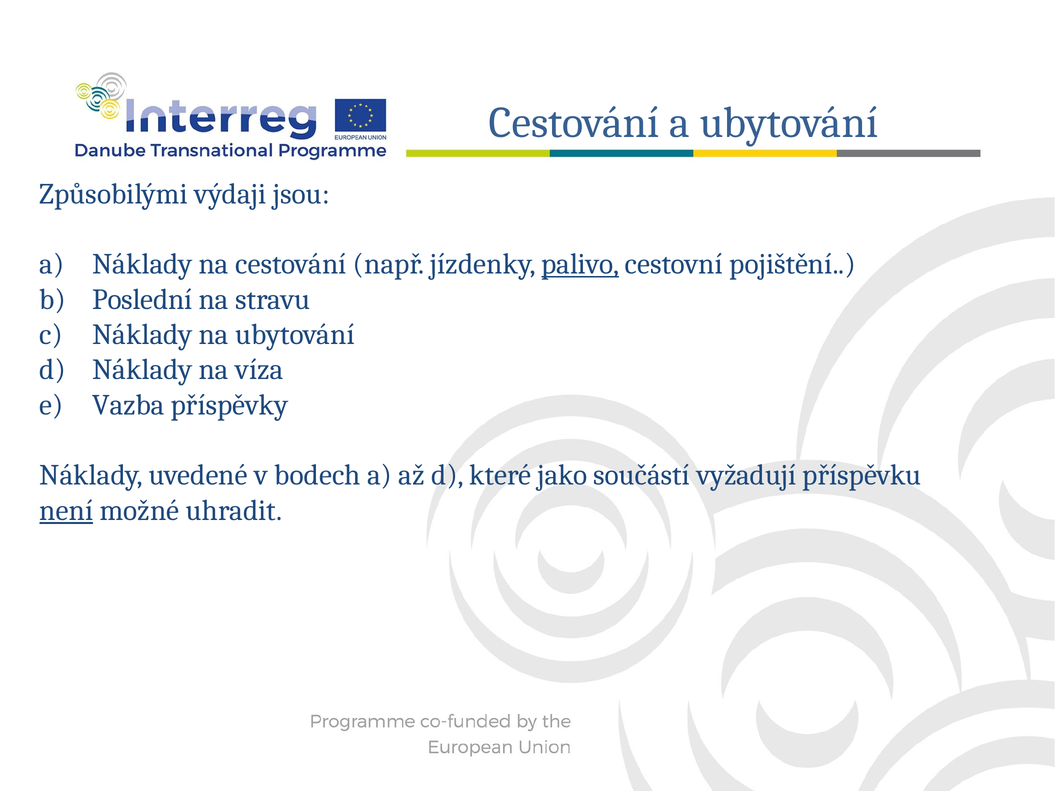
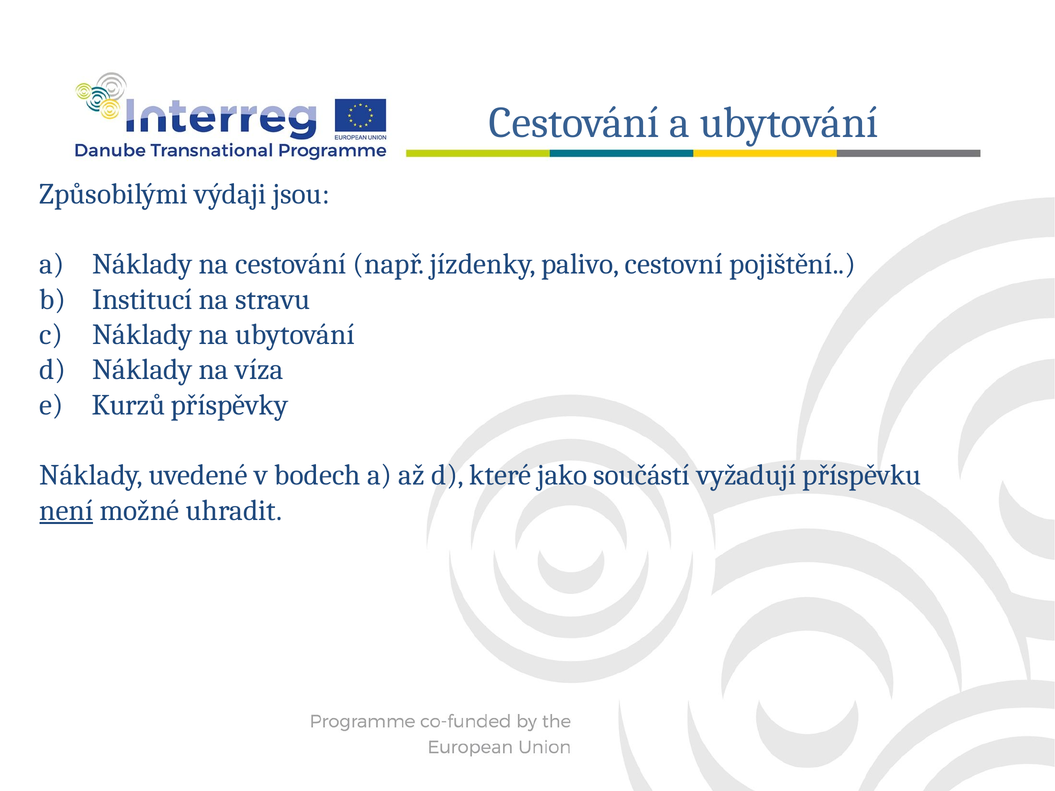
palivo underline: present -> none (580, 264)
Poslední: Poslední -> Institucí (142, 299)
Vazba: Vazba -> Kurzů (128, 405)
